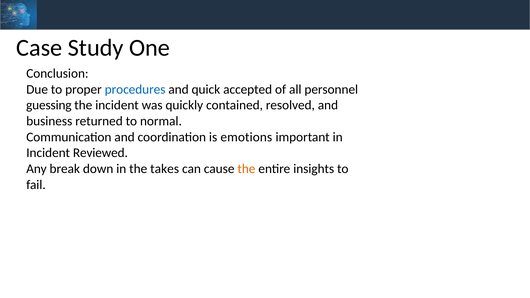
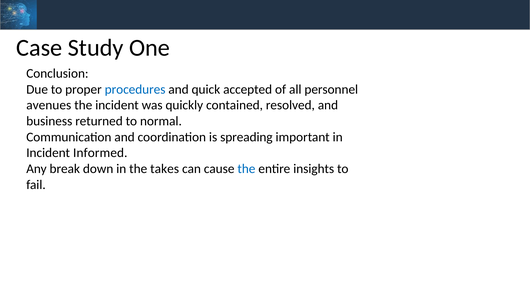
guessing: guessing -> avenues (49, 105)
emotions: emotions -> spreading (246, 137)
Reviewed: Reviewed -> Informed (100, 153)
the colour: orange -> blue (246, 169)
